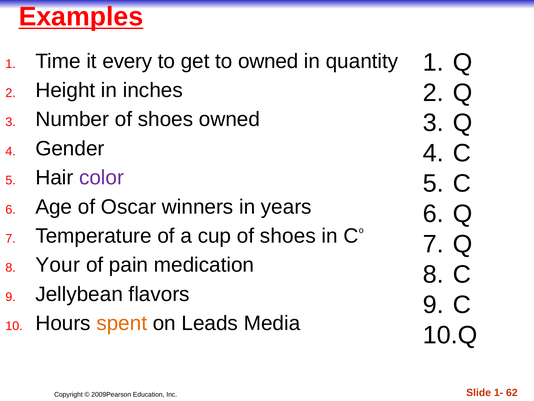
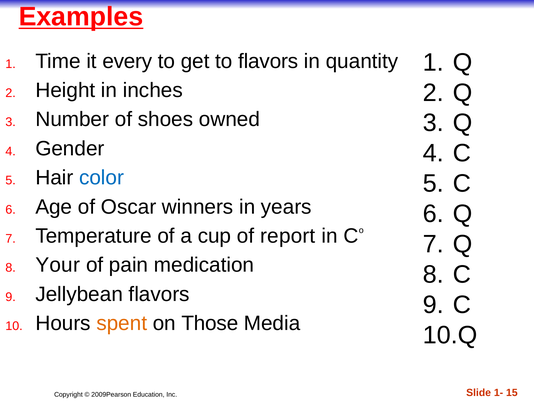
to owned: owned -> flavors (268, 61)
color colour: purple -> blue (102, 177)
cup of shoes: shoes -> report (288, 236)
Leads: Leads -> Those (210, 323)
62: 62 -> 15 (512, 392)
